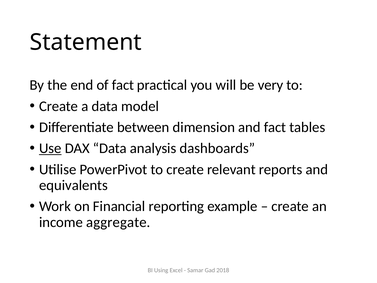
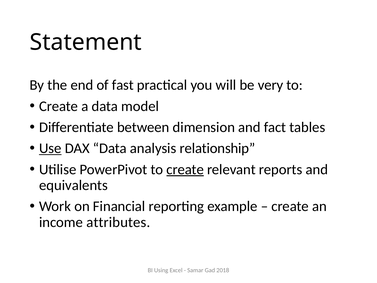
of fact: fact -> fast (123, 85)
dashboards: dashboards -> relationship (217, 148)
create underline: none -> present (185, 169)
aggregate: aggregate -> attributes (118, 222)
